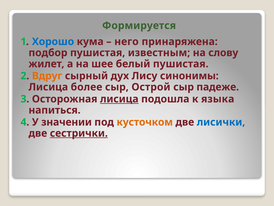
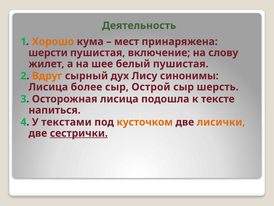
Формируется: Формируется -> Деятельность (139, 26)
Хорошо colour: blue -> orange (53, 42)
него: него -> мест (127, 42)
подбор: подбор -> шерсти (48, 53)
известным: известным -> включение (159, 53)
падеже: падеже -> шерсть (218, 87)
лисица underline: present -> none (119, 99)
языка: языка -> тексте (218, 99)
значении: значении -> текстами (66, 122)
лисички colour: blue -> orange (221, 122)
